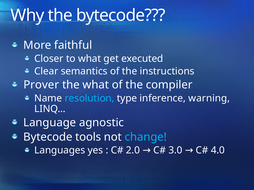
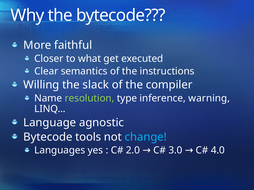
Prover: Prover -> Willing (41, 85)
the what: what -> slack (96, 85)
resolution colour: light blue -> light green (90, 98)
